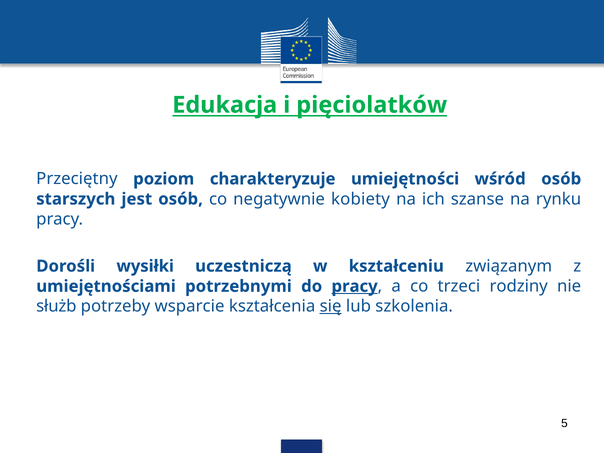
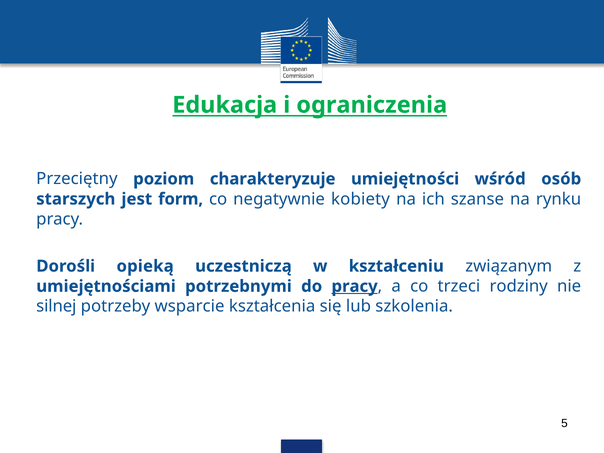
pięciolatków: pięciolatków -> ograniczenia (372, 105)
jest osób: osób -> form (181, 199)
wysiłki: wysiłki -> opieką (145, 266)
służb: służb -> silnej (56, 306)
się underline: present -> none (331, 306)
